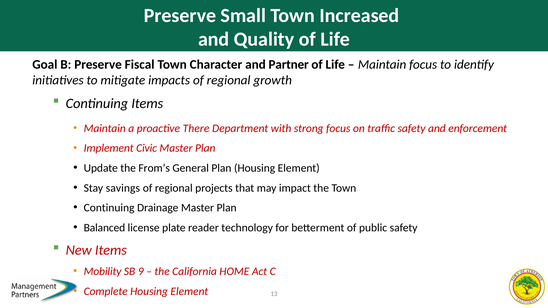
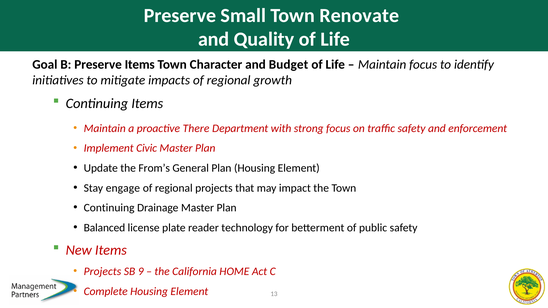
Increased: Increased -> Renovate (359, 15)
Preserve Fiscal: Fiscal -> Items (140, 65)
Partner: Partner -> Budget (289, 65)
savings: savings -> engage (123, 188)
Mobility: Mobility -> Projects (102, 272)
